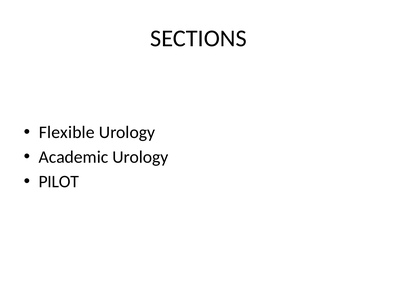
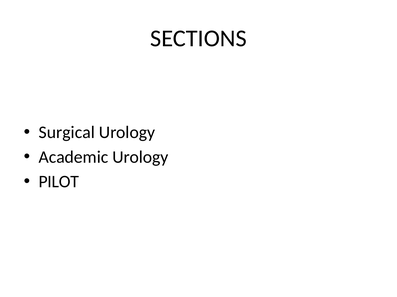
Flexible: Flexible -> Surgical (67, 133)
